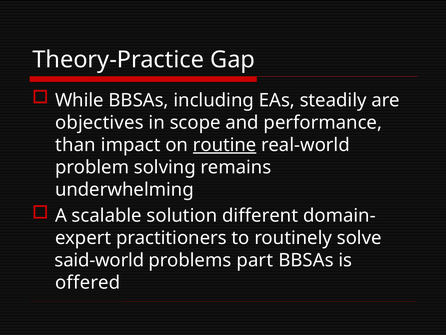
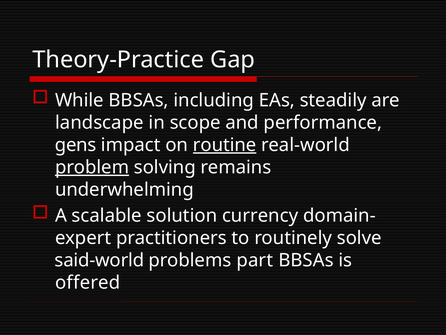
objectives: objectives -> landscape (99, 122)
than: than -> gens (76, 145)
problem underline: none -> present (92, 167)
different: different -> currency (260, 215)
